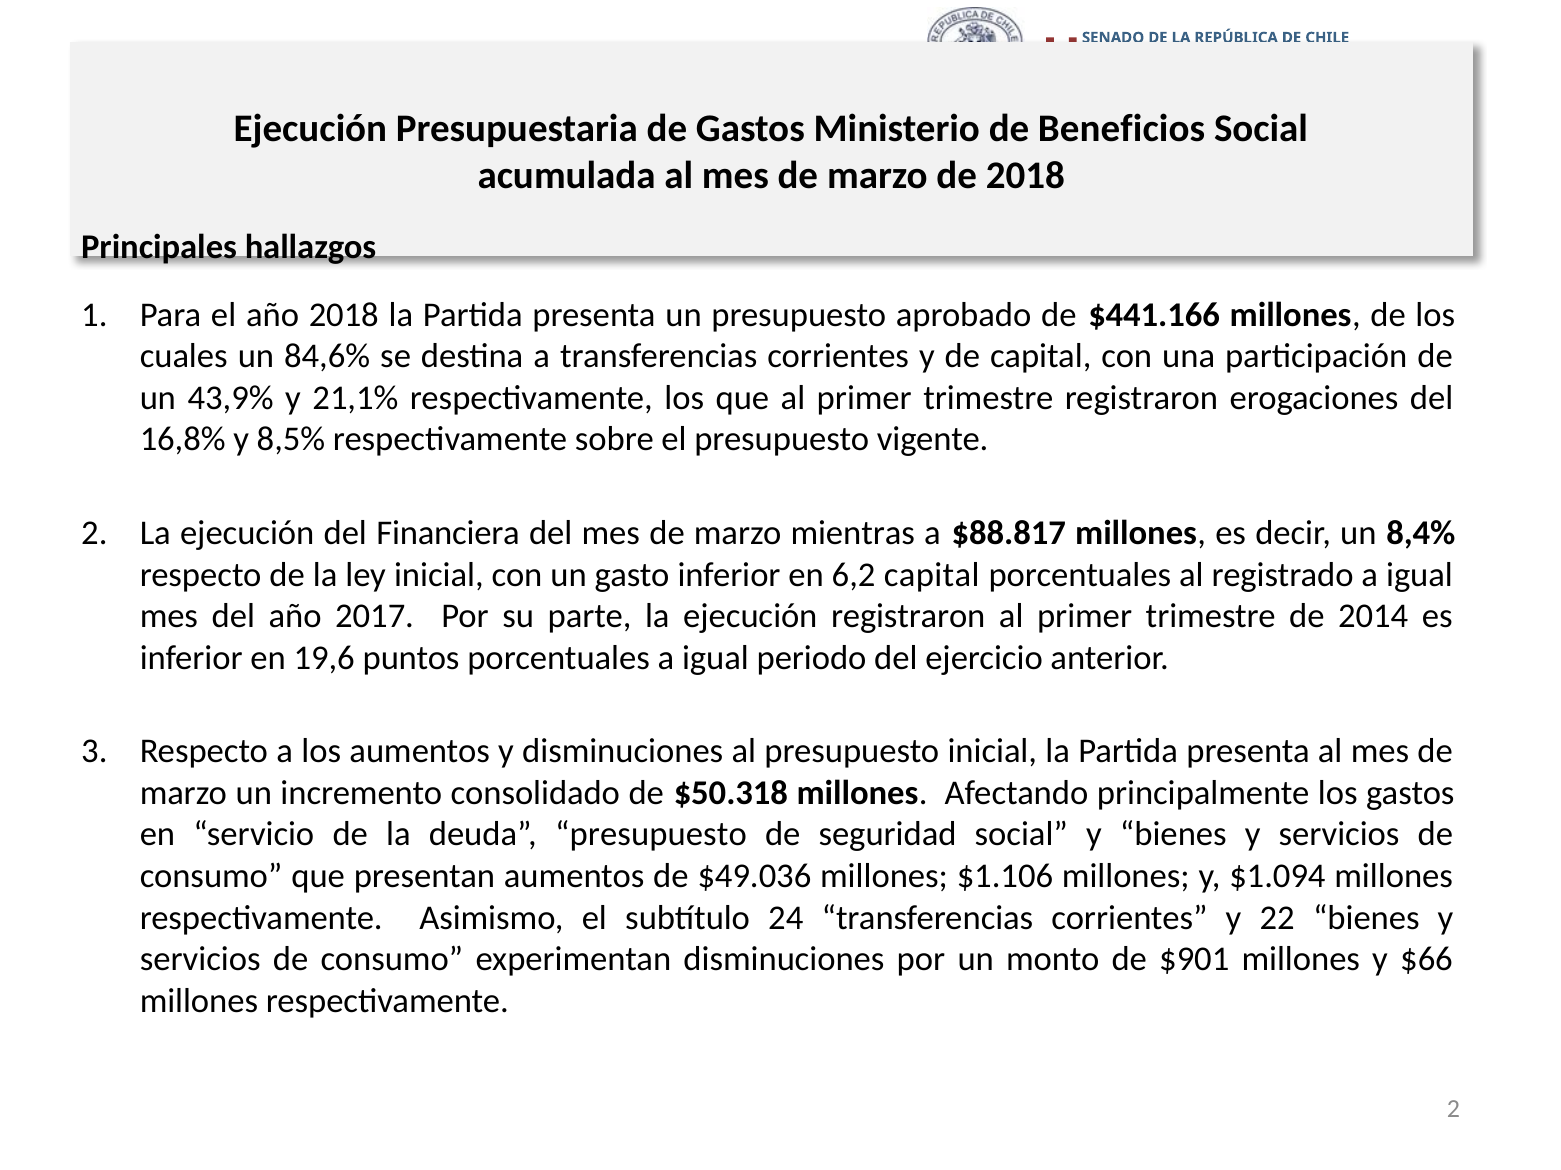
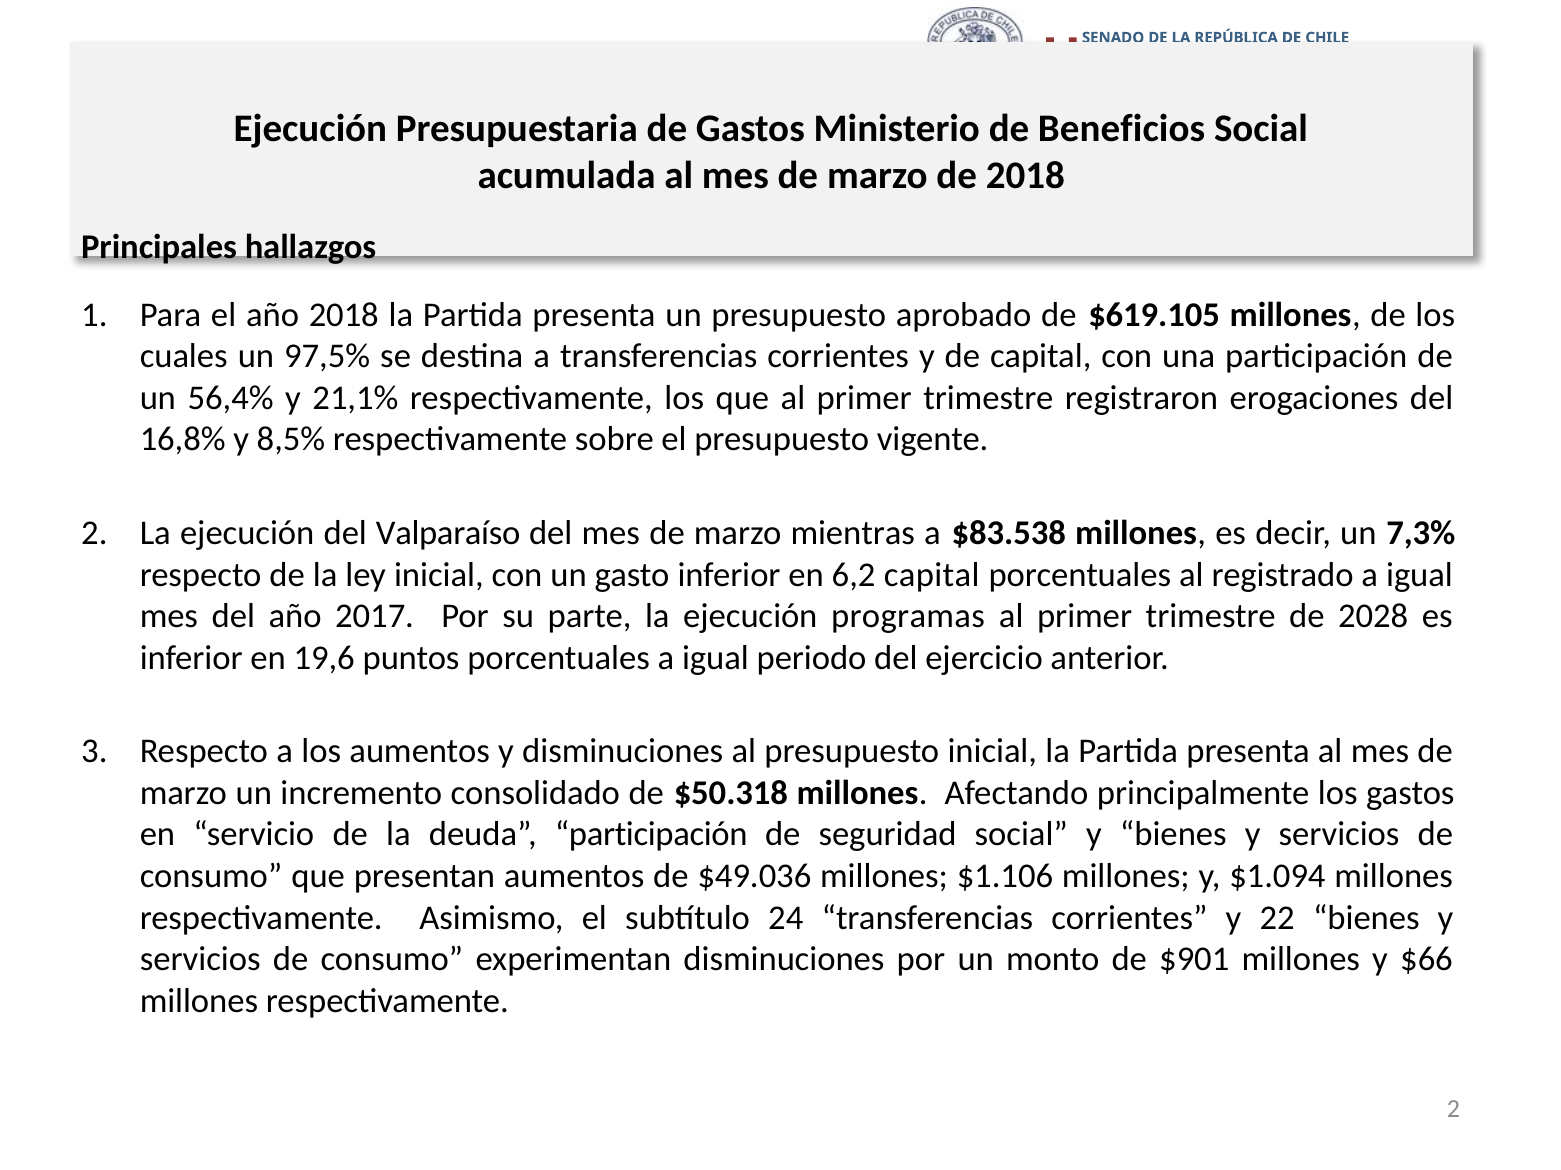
$441.166: $441.166 -> $619.105 (1154, 315)
84,6%: 84,6% -> 97,5% (327, 357)
43,9%: 43,9% -> 56,4% (231, 398)
Financiera: Financiera -> Valparaíso (448, 533)
$88.817: $88.817 -> $83.538 (1009, 533)
8,4%: 8,4% -> 7,3% (1421, 533)
ejecución registraron: registraron -> programas (908, 617)
2014: 2014 -> 2028 (1373, 617)
deuda presupuesto: presupuesto -> participación (651, 835)
